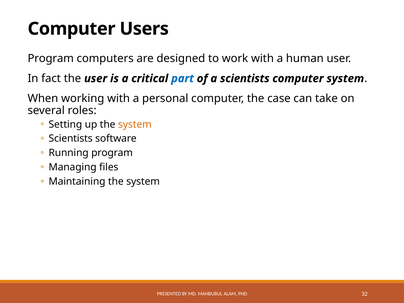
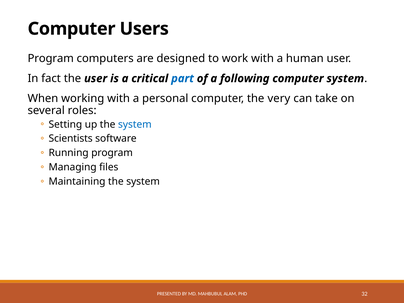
a scientists: scientists -> following (245, 78)
case: case -> very (279, 98)
system colour: orange -> blue (135, 124)
